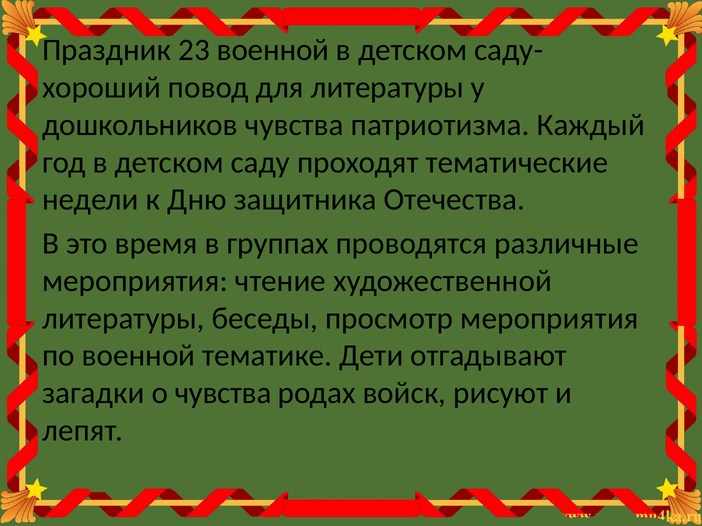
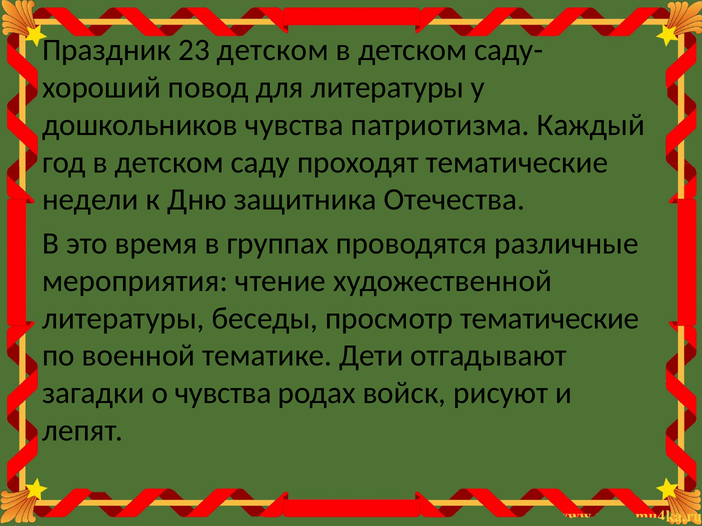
23 военной: военной -> детском (273, 50)
просмотр мероприятия: мероприятия -> тематические (550, 319)
